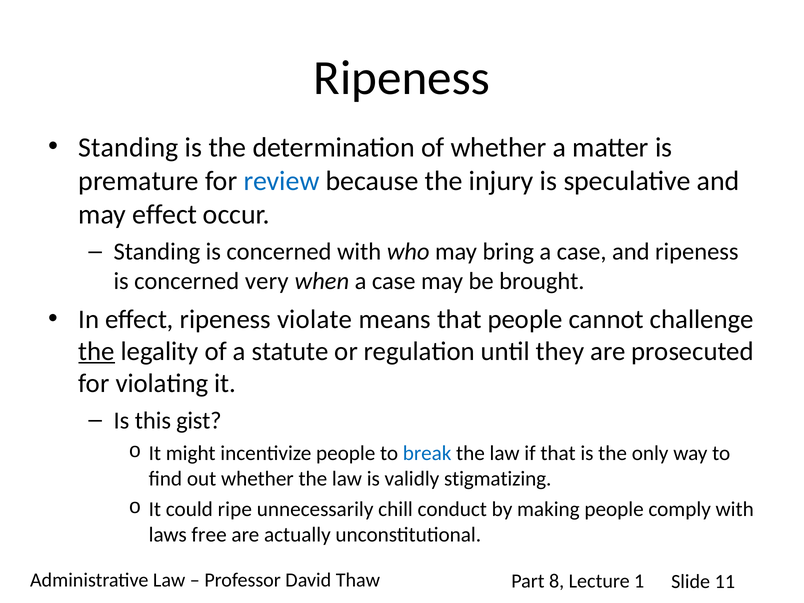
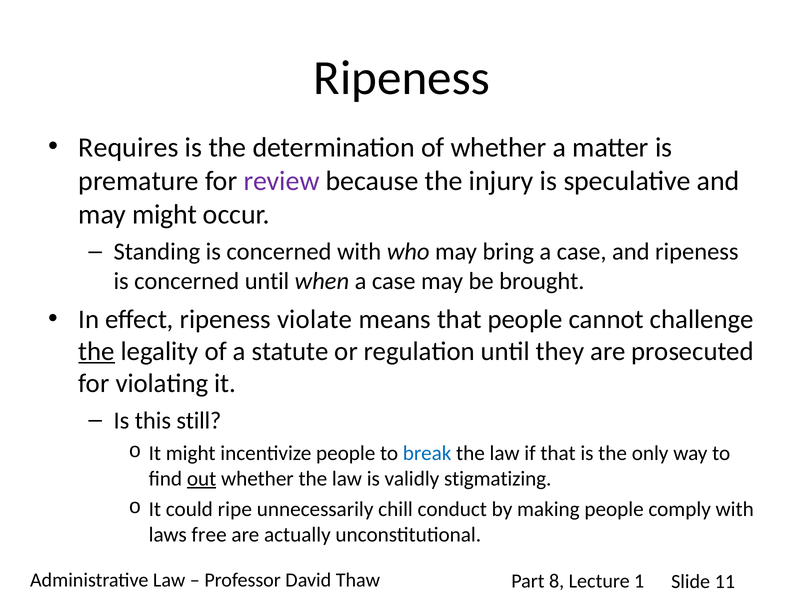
Standing: Standing -> Requires (128, 147)
review colour: blue -> purple (282, 181)
may effect: effect -> might (165, 214)
concerned very: very -> until (267, 281)
gist: gist -> still (199, 420)
out underline: none -> present (202, 479)
